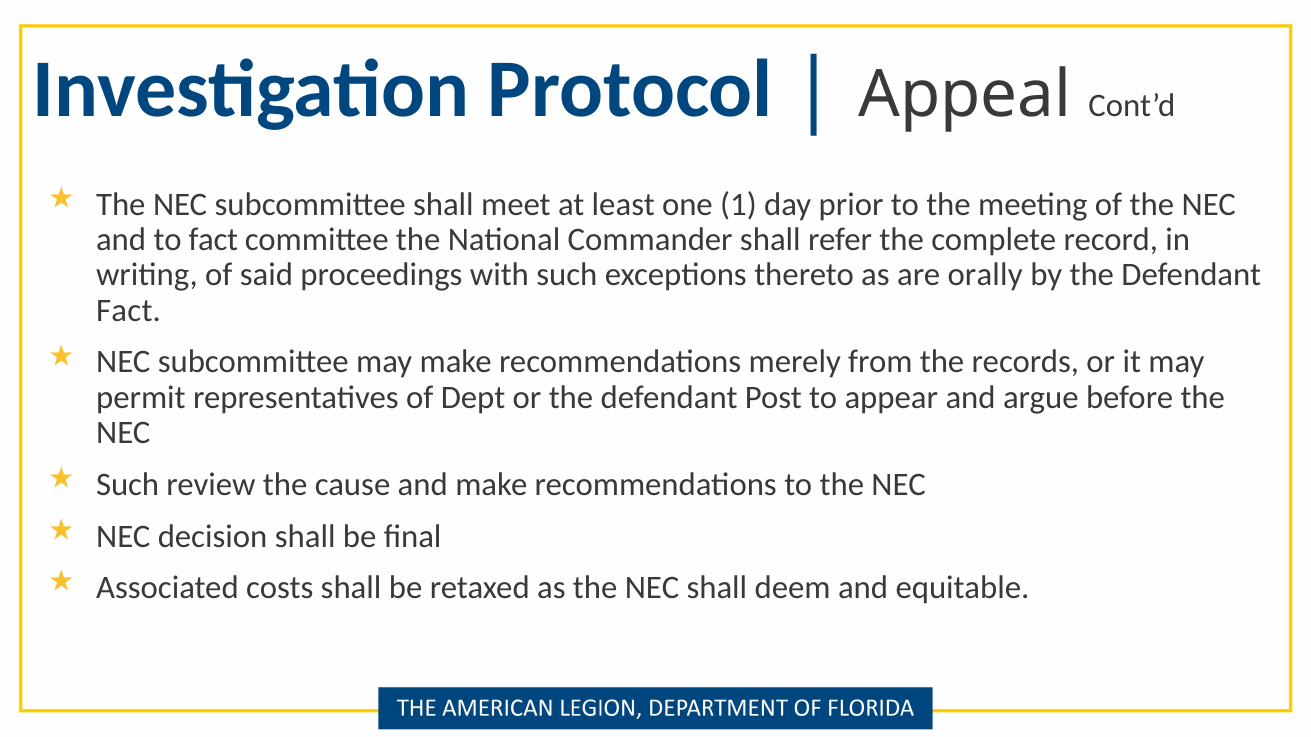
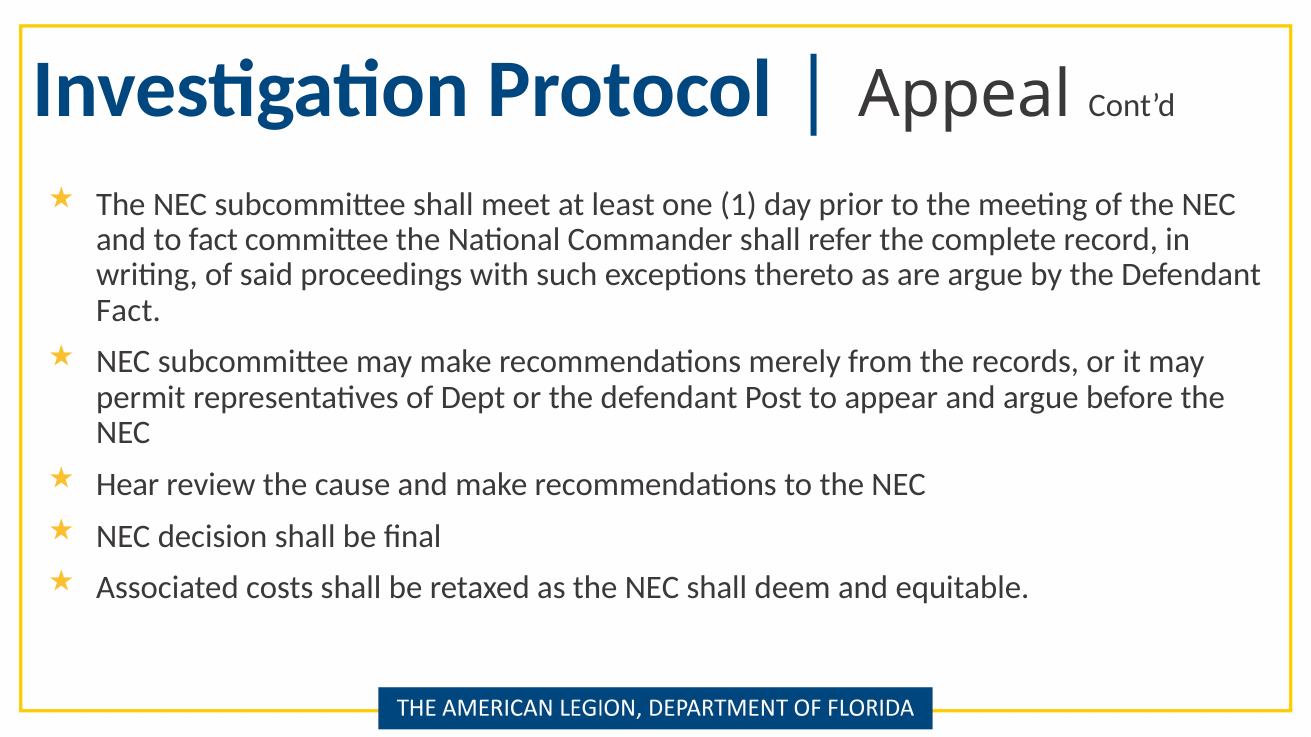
are orally: orally -> argue (985, 275)
Such: Such -> Hear (128, 485)
